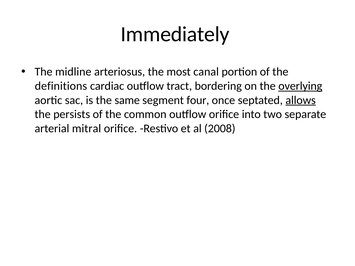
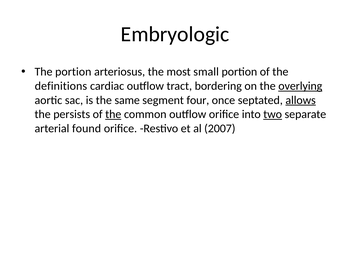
Immediately: Immediately -> Embryologic (175, 34)
The midline: midline -> portion (73, 72)
canal: canal -> small (206, 72)
the underline: none -> present (113, 114)
two underline: none -> present (273, 114)
mitral: mitral -> found (87, 129)
2008: 2008 -> 2007 (220, 129)
